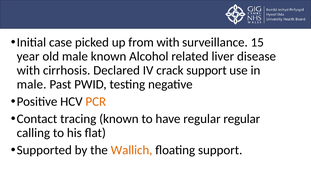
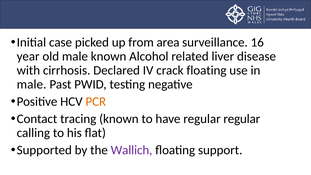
from with: with -> area (168, 42)
15: 15 -> 16 (257, 42)
crack support: support -> floating (206, 70)
Wallich colour: orange -> purple (132, 150)
